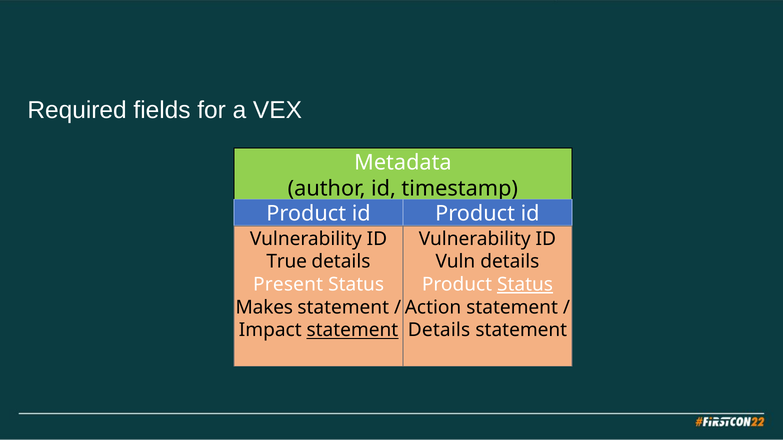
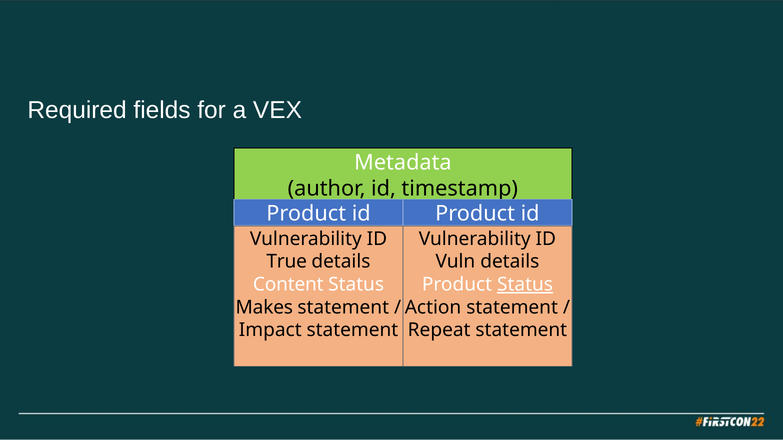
Present: Present -> Content (288, 285)
statement underline: present -> none (352, 330)
Details: Details -> Repeat (439, 330)
